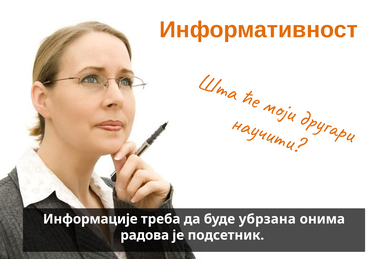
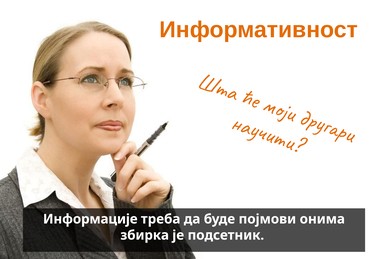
убрзана: убрзана -> појмови (267, 219)
радова: радова -> збирка (145, 235)
